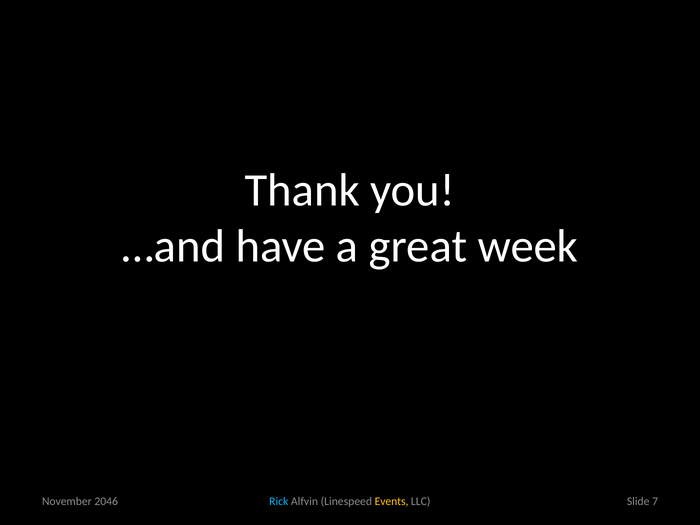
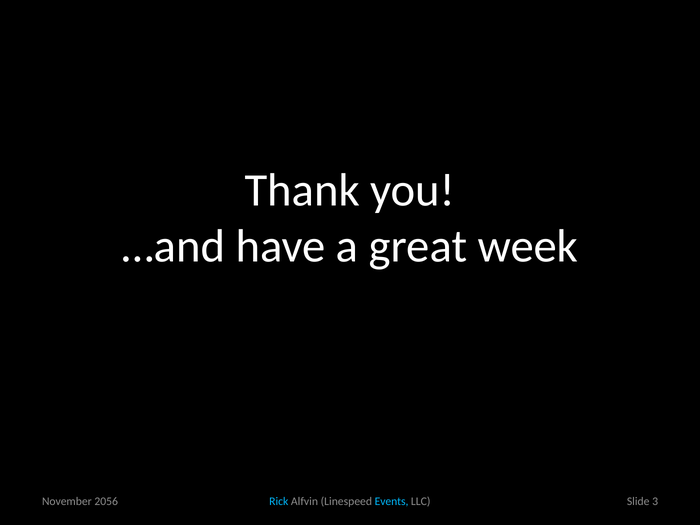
2046: 2046 -> 2056 (106, 501)
Events colour: yellow -> light blue (392, 501)
7: 7 -> 3 (655, 501)
